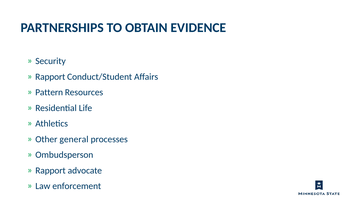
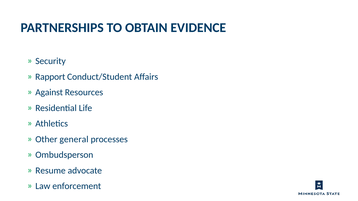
Pattern: Pattern -> Against (49, 93)
Rapport: Rapport -> Resume (50, 171)
